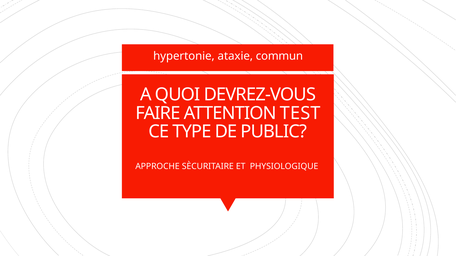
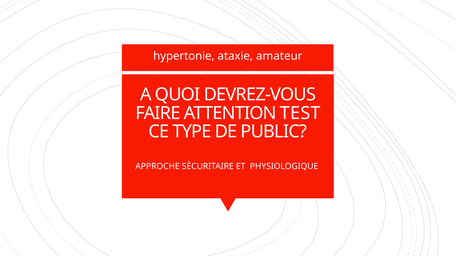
commun: commun -> amateur (279, 56)
